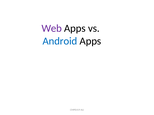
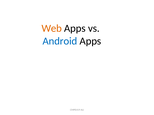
Web colour: purple -> orange (52, 28)
